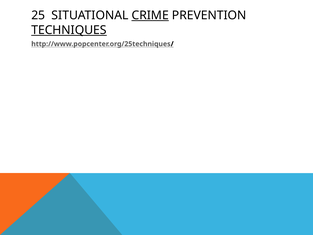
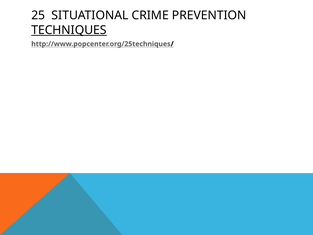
CRIME underline: present -> none (150, 15)
